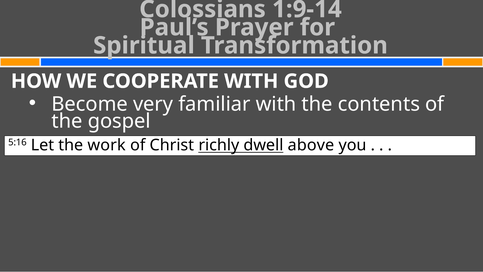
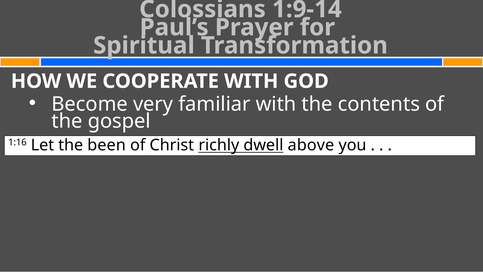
5:16: 5:16 -> 1:16 (17, 142)
work: work -> been (107, 145)
